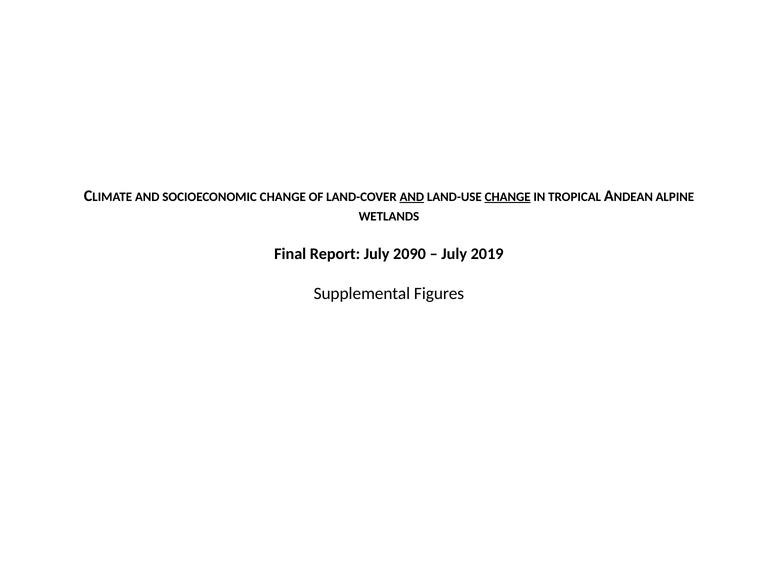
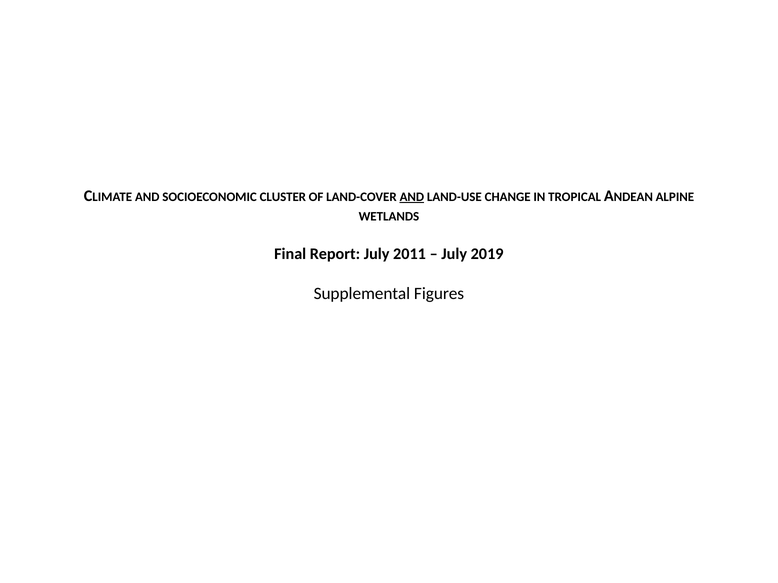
SOCIOECONOMIC CHANGE: CHANGE -> CLUSTER (283, 197)
CHANGE underline: present -> none (508, 197)
2090: 2090 -> 2011 (410, 254)
